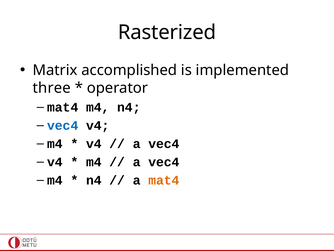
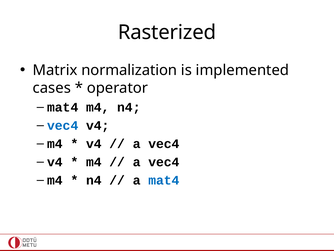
accomplished: accomplished -> normalization (129, 70)
three: three -> cases (52, 88)
mat4 colour: orange -> blue (164, 180)
